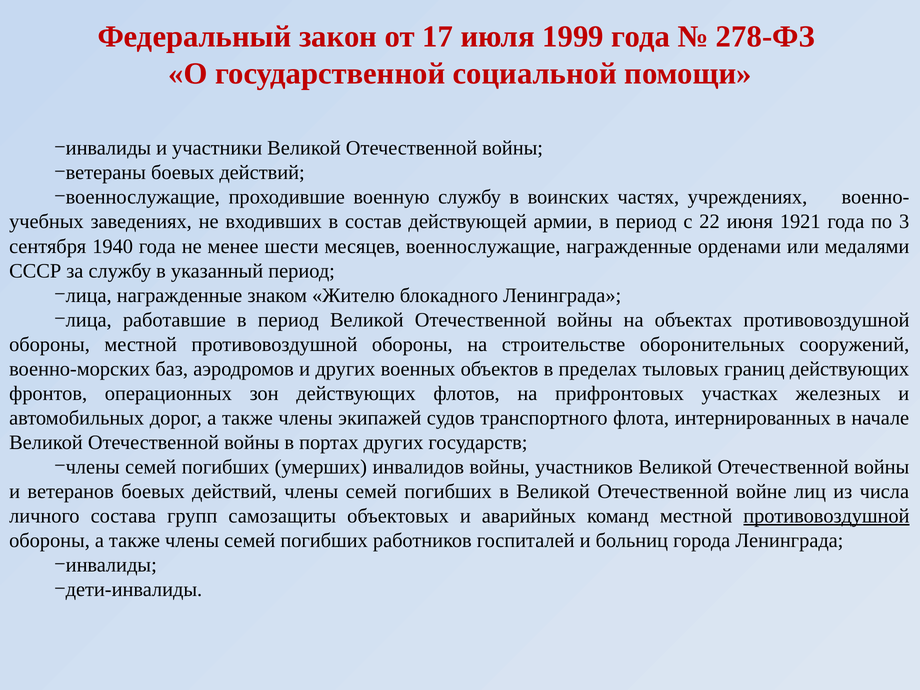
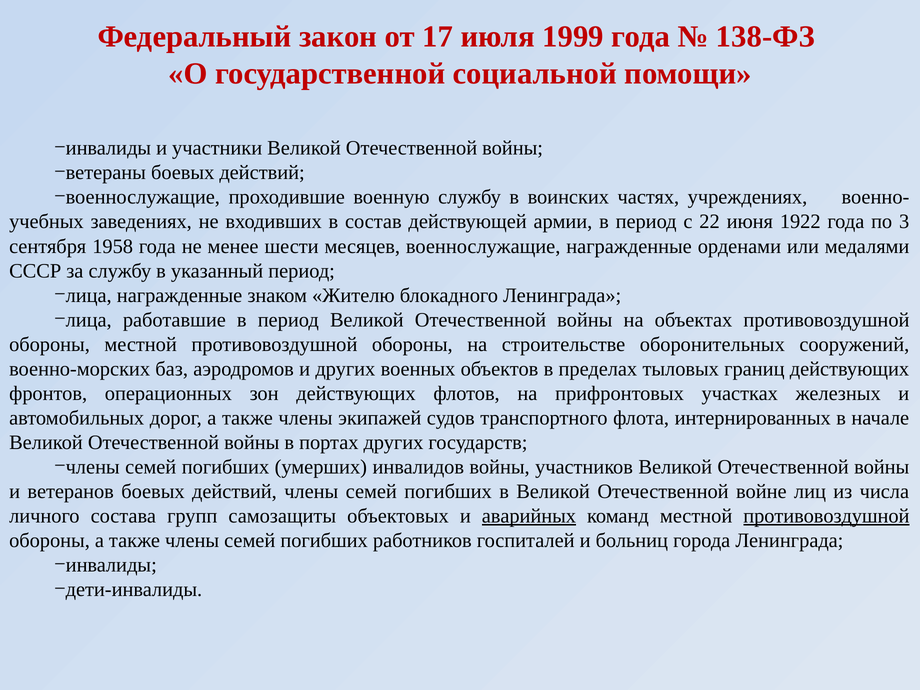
278-ФЗ: 278-ФЗ -> 138-ФЗ (765, 37)
1921: 1921 -> 1922 (800, 222)
1940: 1940 -> 1958 (113, 246)
аварийных underline: none -> present (529, 516)
